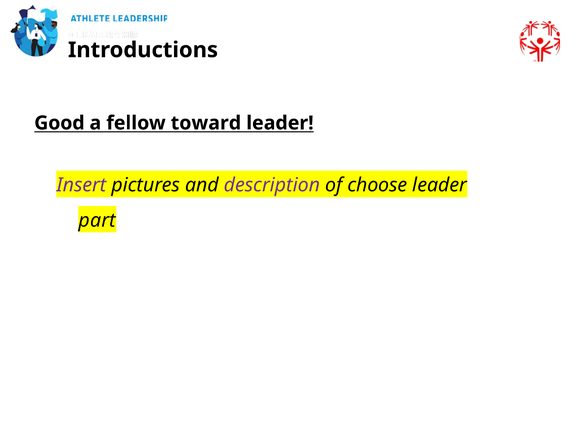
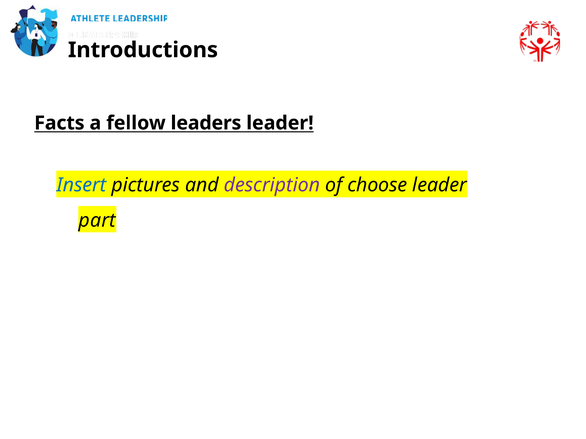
Good: Good -> Facts (59, 123)
toward: toward -> leaders (206, 123)
Insert colour: purple -> blue (81, 185)
